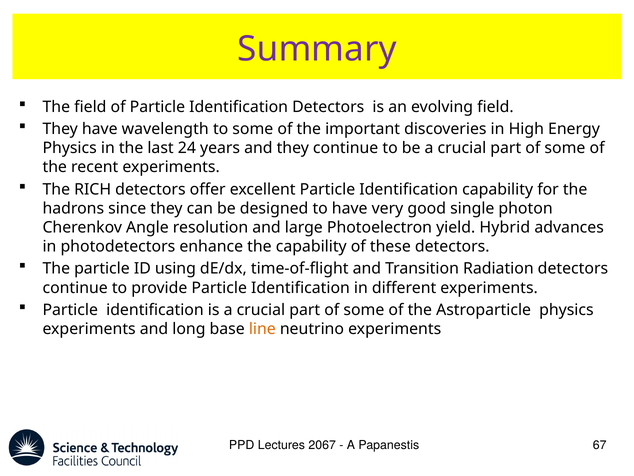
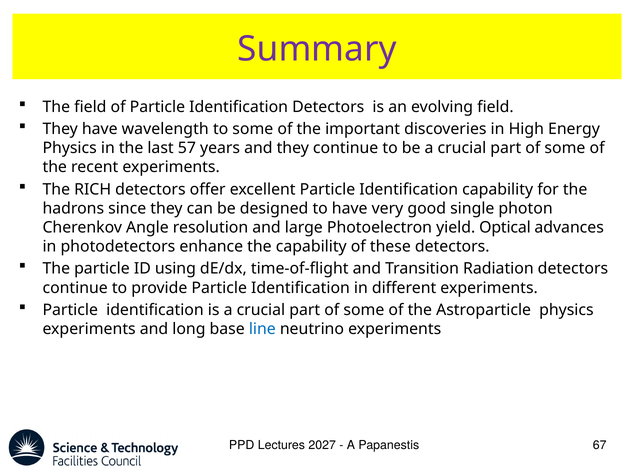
24: 24 -> 57 (187, 148)
Hybrid: Hybrid -> Optical (505, 227)
line colour: orange -> blue (262, 329)
2067: 2067 -> 2027 (322, 445)
